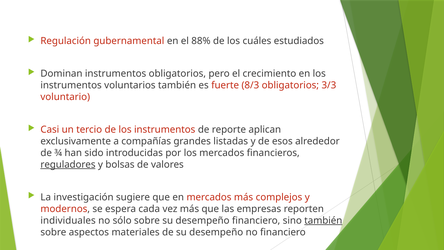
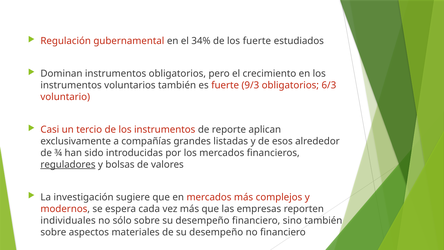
88%: 88% -> 34% (201, 41)
los cuáles: cuáles -> fuerte (257, 41)
8/3: 8/3 -> 9/3 (250, 85)
3/3: 3/3 -> 6/3 (329, 85)
también underline: present -> none (323, 220)
